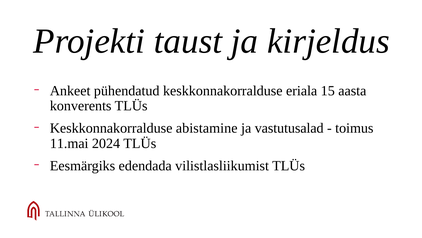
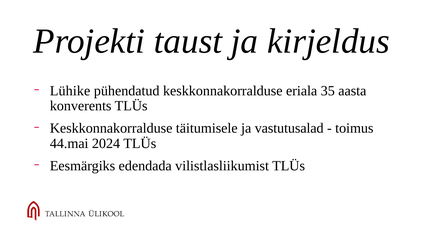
Ankeet: Ankeet -> Lühike (70, 90)
15: 15 -> 35 (328, 90)
abistamine: abistamine -> täitumisele (207, 128)
11.mai: 11.mai -> 44.mai (69, 143)
